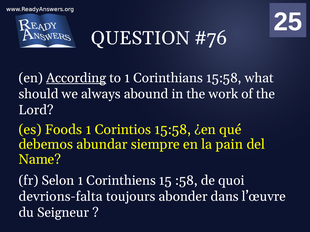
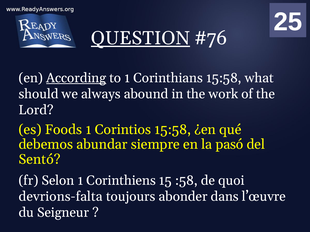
QUESTION underline: none -> present (140, 38)
pain: pain -> pasó (229, 145)
Name: Name -> Sentó (40, 160)
